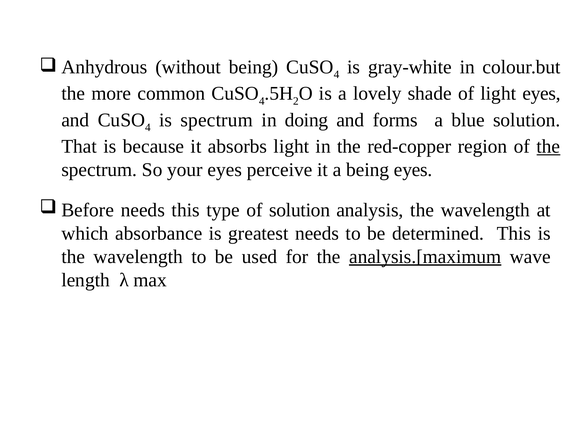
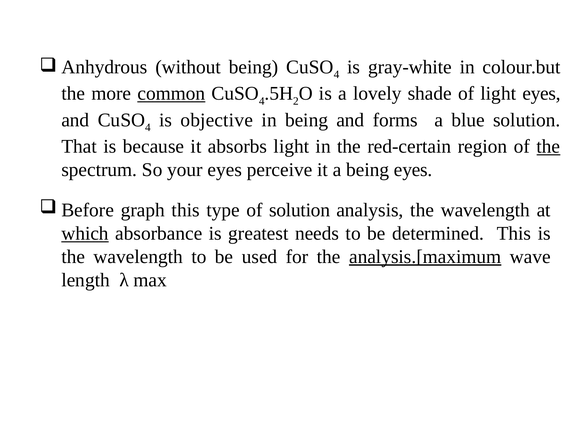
common underline: none -> present (171, 93)
is spectrum: spectrum -> objective (217, 120)
in doing: doing -> being (307, 120)
red-copper: red-copper -> red-certain (409, 146)
needs: needs -> graph (143, 210)
which underline: none -> present (85, 233)
